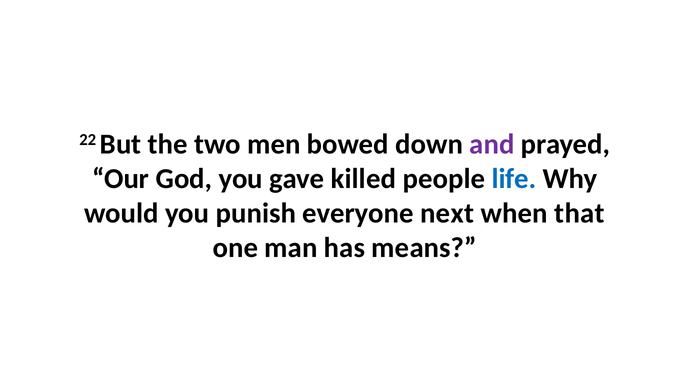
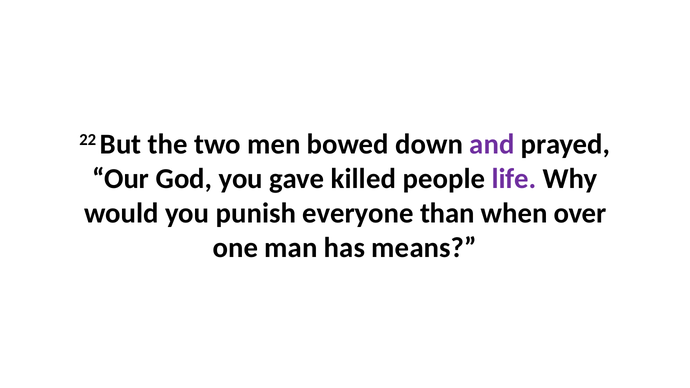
life colour: blue -> purple (514, 179)
next: next -> than (447, 213)
that: that -> over (580, 213)
